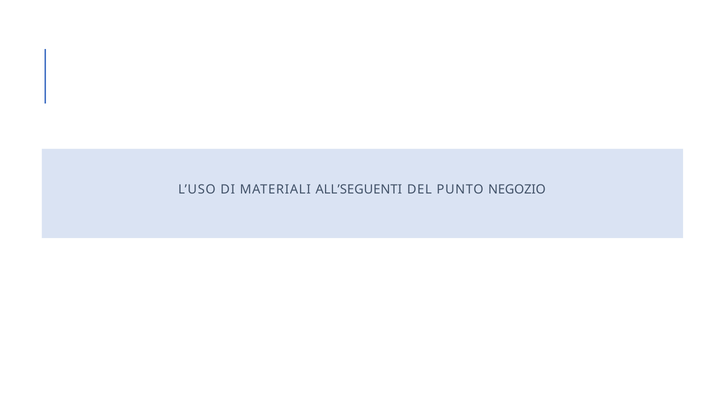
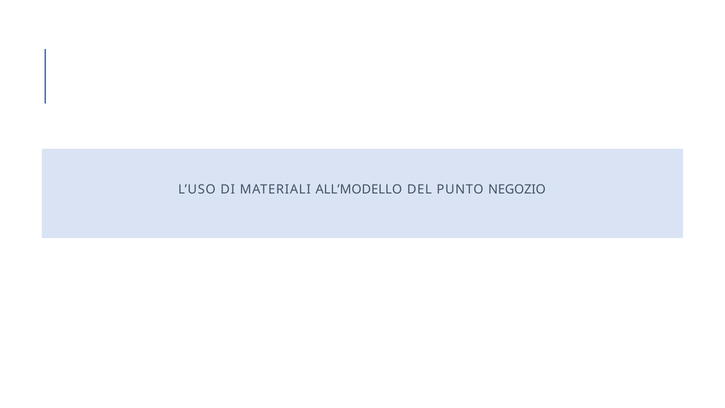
ALL’SEGUENTI: ALL’SEGUENTI -> ALL’MODELLO (359, 189)
